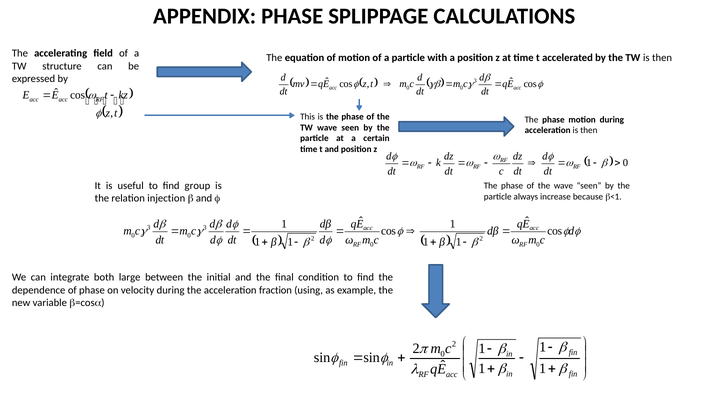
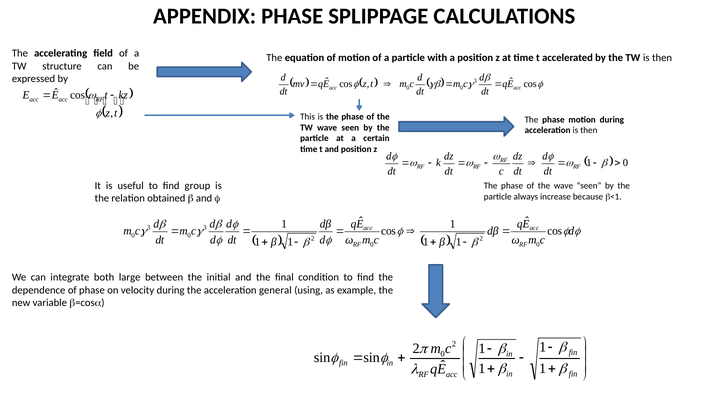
injection: injection -> obtained (166, 198)
fraction: fraction -> general (275, 290)
